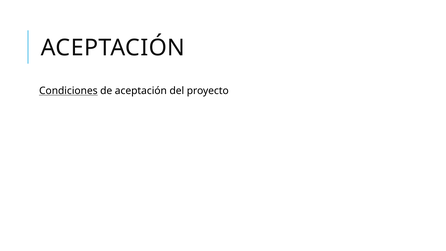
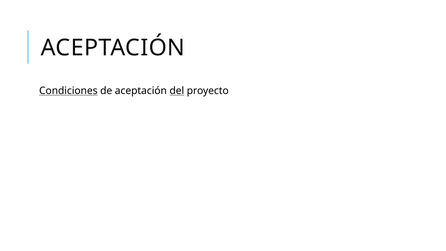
del underline: none -> present (177, 91)
